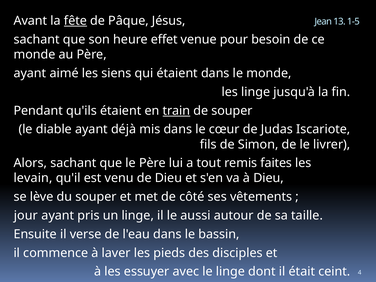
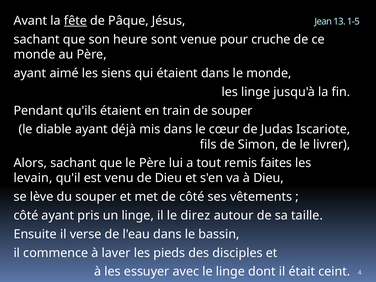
effet: effet -> sont (164, 40)
besoin: besoin -> cruche (271, 40)
train underline: present -> none (176, 111)
jour: jour -> côté (26, 215)
aussi: aussi -> direz (195, 215)
